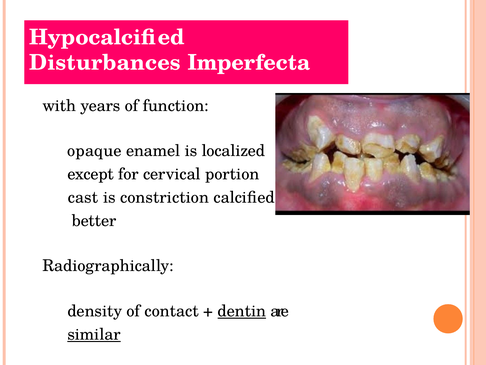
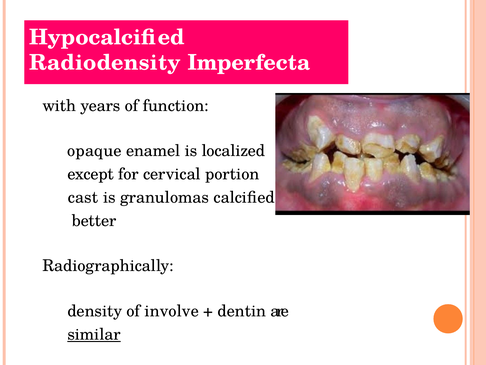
Disturbances: Disturbances -> Radiodensity (105, 63)
constriction: constriction -> granulomas (165, 197)
contact: contact -> involve (172, 311)
dentin underline: present -> none (242, 311)
